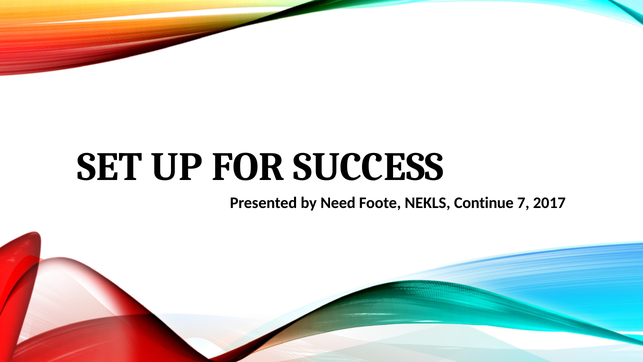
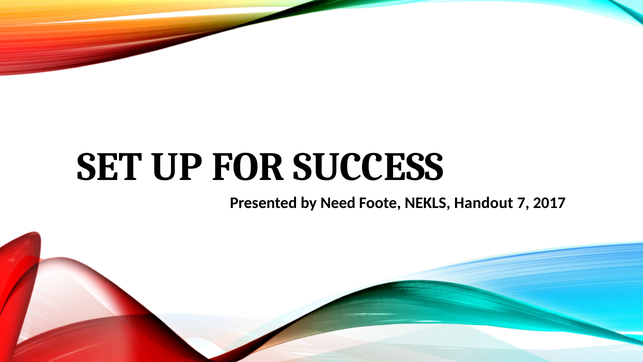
Continue: Continue -> Handout (484, 203)
